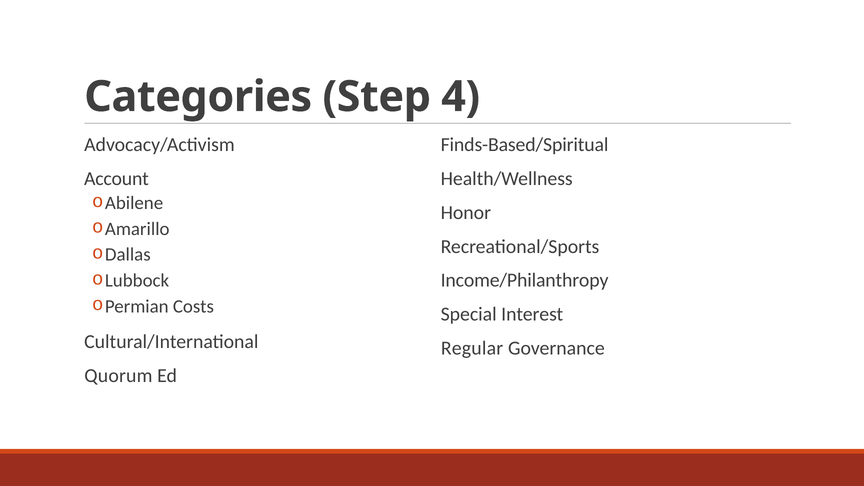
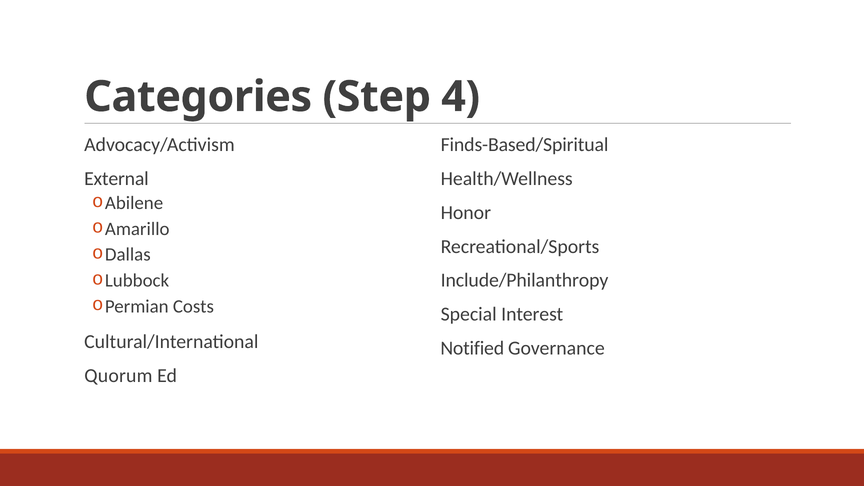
Account: Account -> External (116, 179)
Income/Philanthropy: Income/Philanthropy -> Include/Philanthropy (525, 280)
Regular: Regular -> Notified (472, 348)
